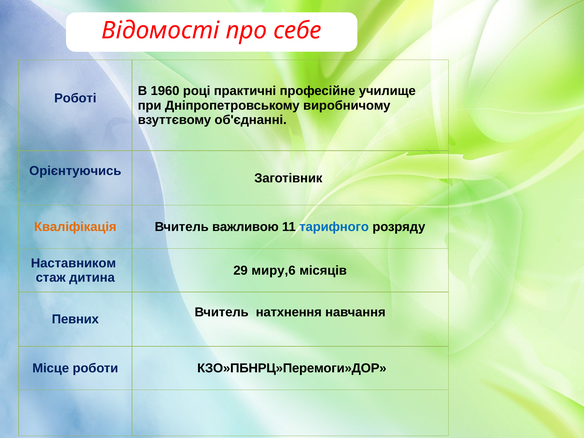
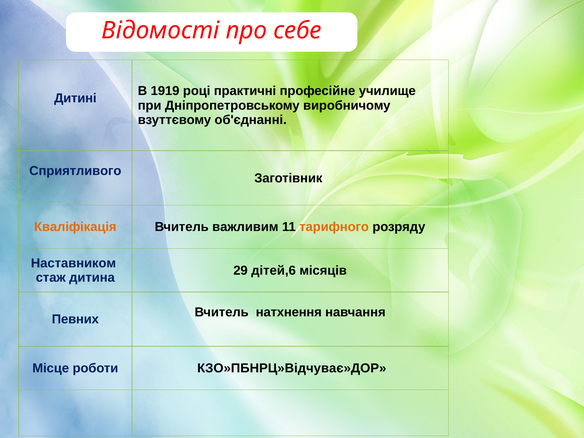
1960: 1960 -> 1919 (165, 91)
Роботі: Роботі -> Дитині (75, 98)
Орієнтуючись: Орієнтуючись -> Сприятливого (75, 171)
важливою: важливою -> важливим (245, 227)
тарифного colour: blue -> orange (334, 227)
миру,6: миру,6 -> дітей,6 (274, 270)
КЗО»ПБНРЦ»Перемоги»ДОР: КЗО»ПБНРЦ»Перемоги»ДОР -> КЗО»ПБНРЦ»Відчуває»ДОР (292, 368)
